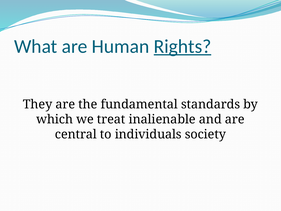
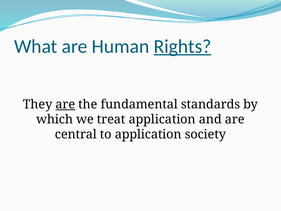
are underline: none -> present (65, 104)
treat inalienable: inalienable -> application (162, 119)
to individuals: individuals -> application (148, 134)
